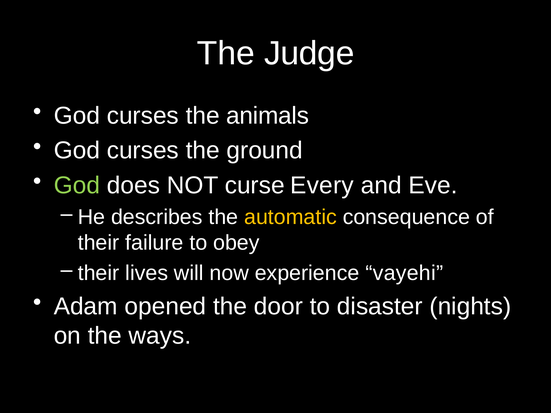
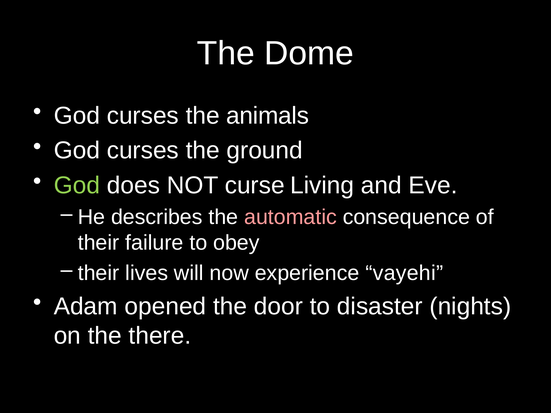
Judge: Judge -> Dome (309, 53)
Every: Every -> Living (322, 185)
automatic colour: yellow -> pink (290, 217)
ways: ways -> there (160, 336)
